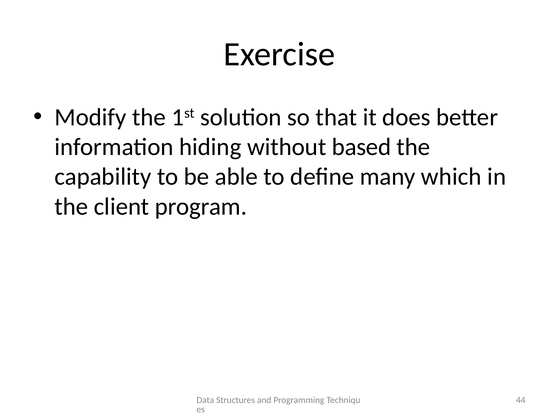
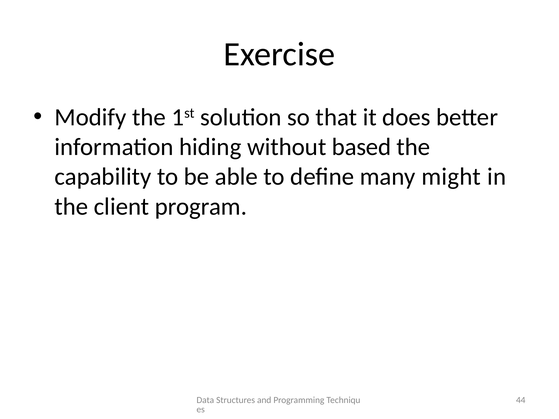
which: which -> might (451, 177)
